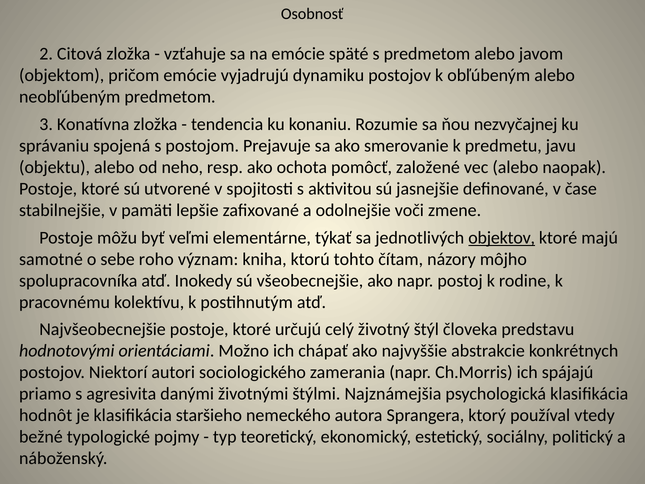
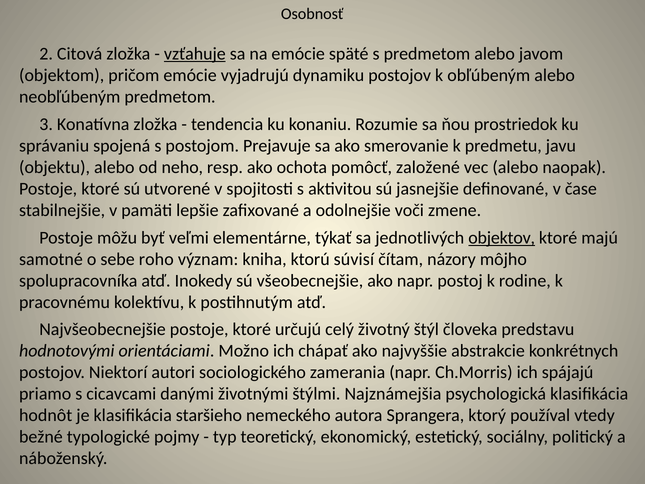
vzťahuje underline: none -> present (195, 54)
nezvyčajnej: nezvyčajnej -> prostriedok (516, 124)
tohto: tohto -> súvisí (354, 259)
agresivita: agresivita -> cicavcami (121, 394)
